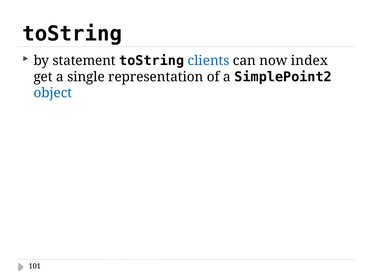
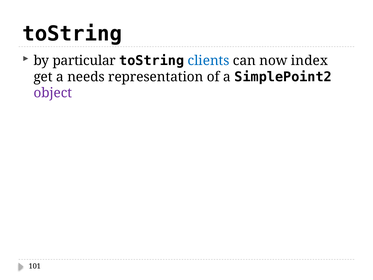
statement: statement -> particular (84, 61)
single: single -> needs (86, 77)
object colour: blue -> purple (53, 93)
